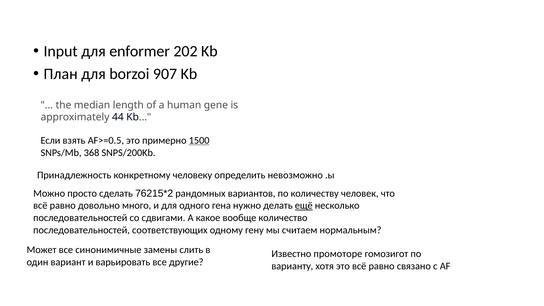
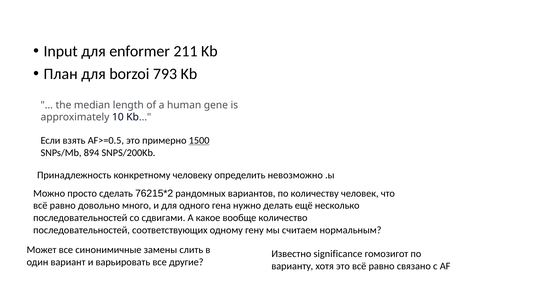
202: 202 -> 211 (186, 51)
907: 907 -> 793 (165, 74)
44: 44 -> 10 (118, 117)
368: 368 -> 894 (92, 153)
ещё underline: present -> none (304, 206)
промоторе: промоторе -> significance (338, 254)
